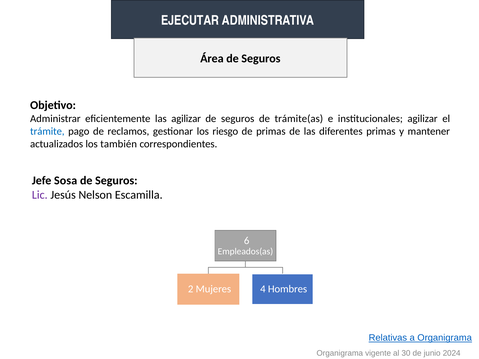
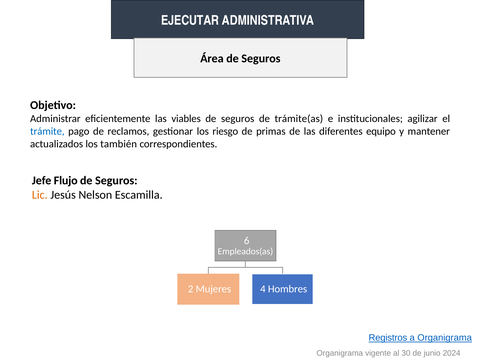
las agilizar: agilizar -> viables (186, 119)
diferentes primas: primas -> equipo (381, 131)
Sosa: Sosa -> Flujo (66, 181)
Lic colour: purple -> orange (40, 195)
Relativas: Relativas -> Registros (388, 338)
